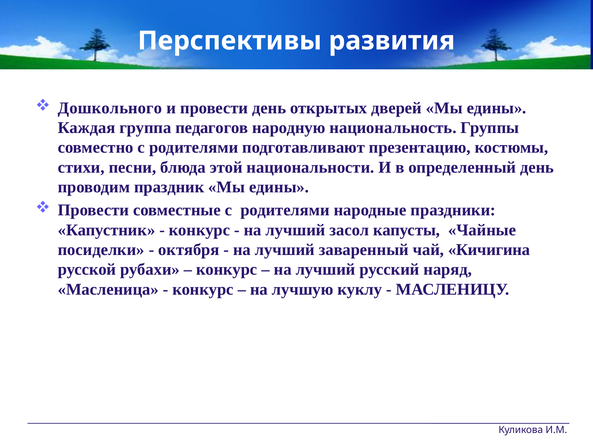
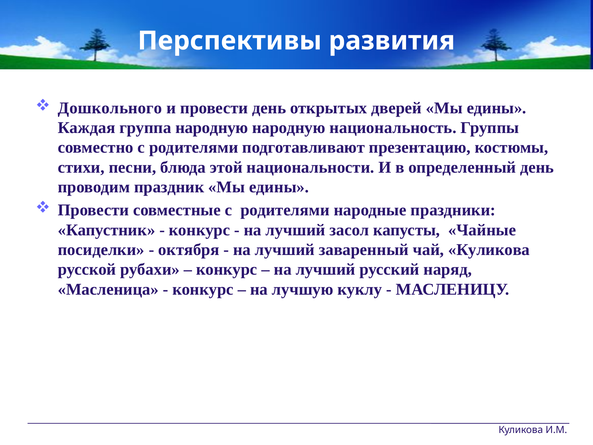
группа педагогов: педагогов -> народную (212, 128)
чай Кичигина: Кичигина -> Куликова (489, 250)
